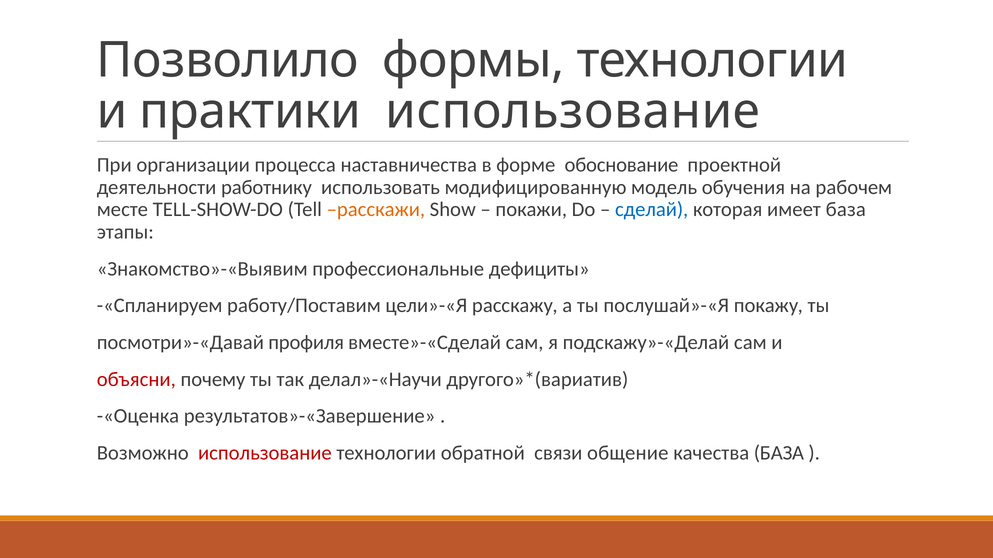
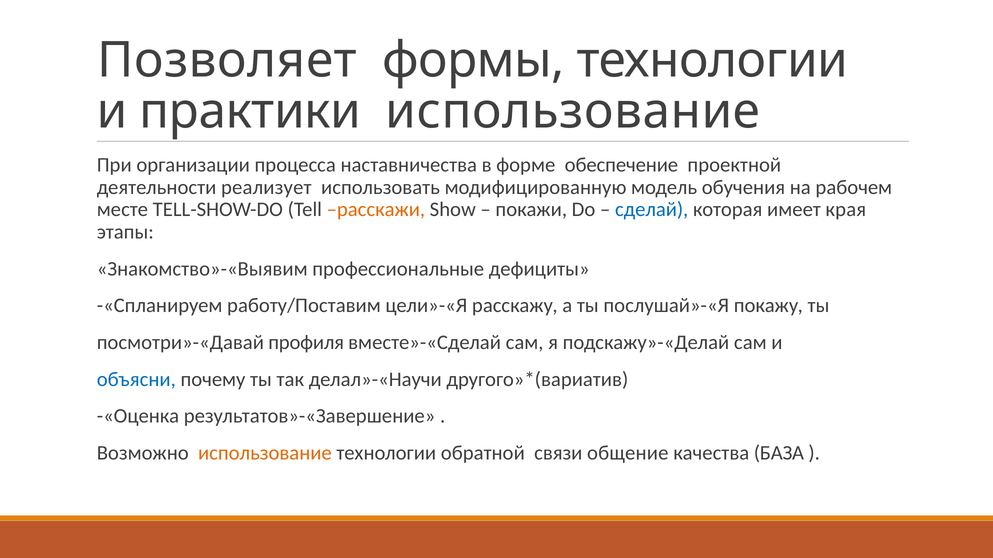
Позволило: Позволило -> Позволяет (227, 61)
обоснование: обоснование -> обеспечение (621, 165)
работнику: работнику -> реализует (266, 188)
имеет база: база -> края (846, 210)
объясни colour: red -> blue (136, 380)
использование colour: red -> orange (265, 453)
